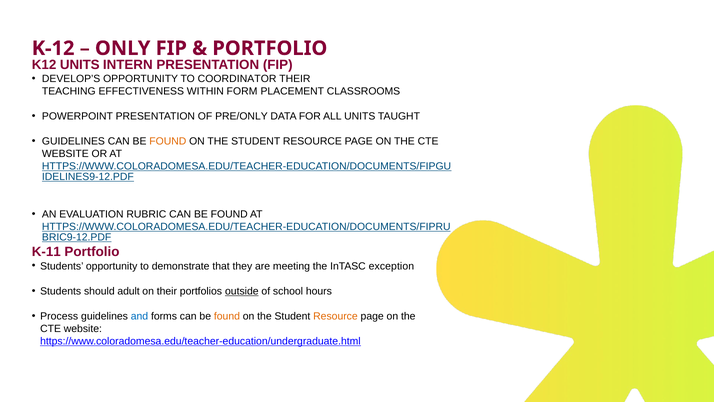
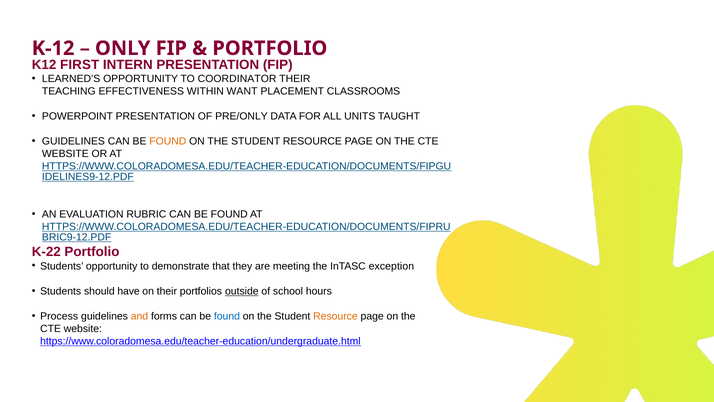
UNITS: UNITS -> FIRST (80, 65)
DEVELOP’S: DEVELOP’S -> LEARNED’S (71, 79)
FORM: FORM -> WANT (242, 91)
K-11: K-11 -> K-22 (46, 252)
adult: adult -> have (129, 291)
and colour: blue -> orange (139, 316)
found colour: orange -> blue (227, 316)
